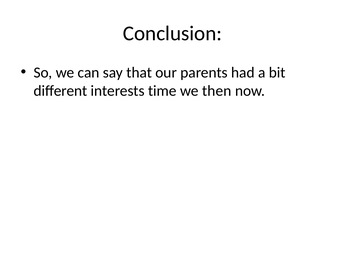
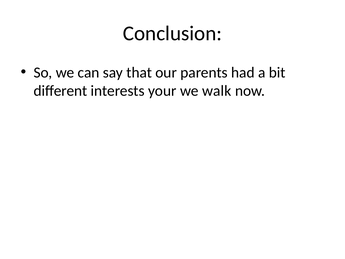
time: time -> your (162, 91)
then: then -> walk (217, 91)
